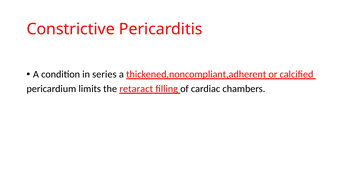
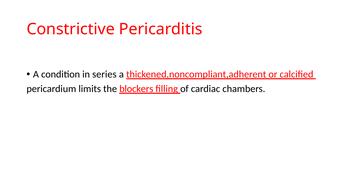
retaract: retaract -> blockers (136, 89)
